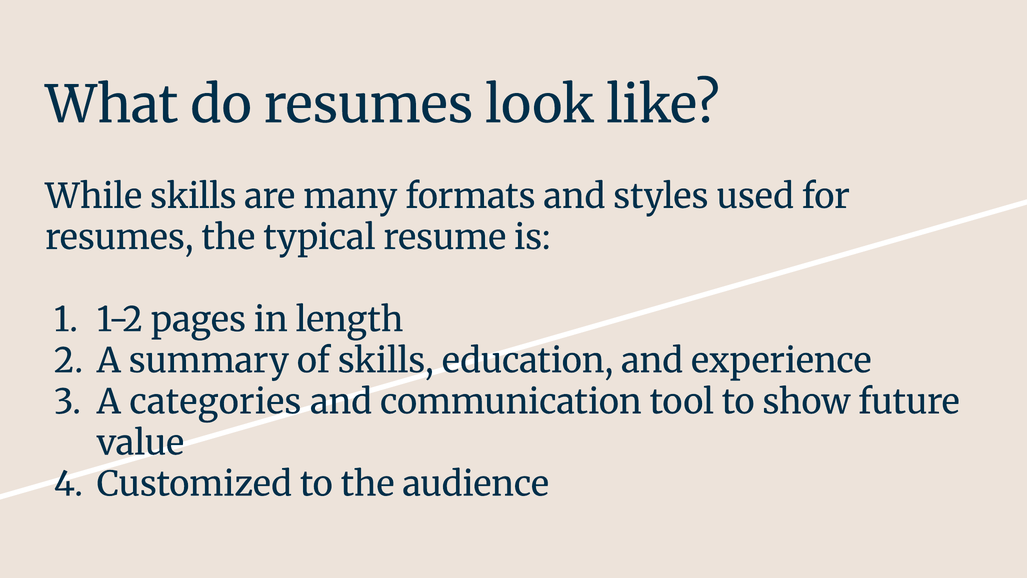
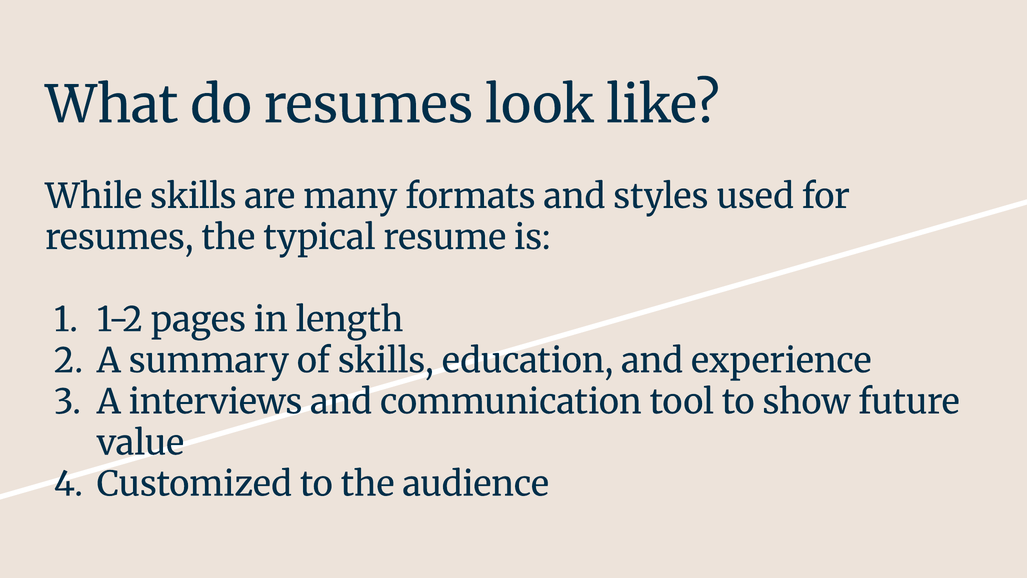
categories: categories -> interviews (216, 402)
